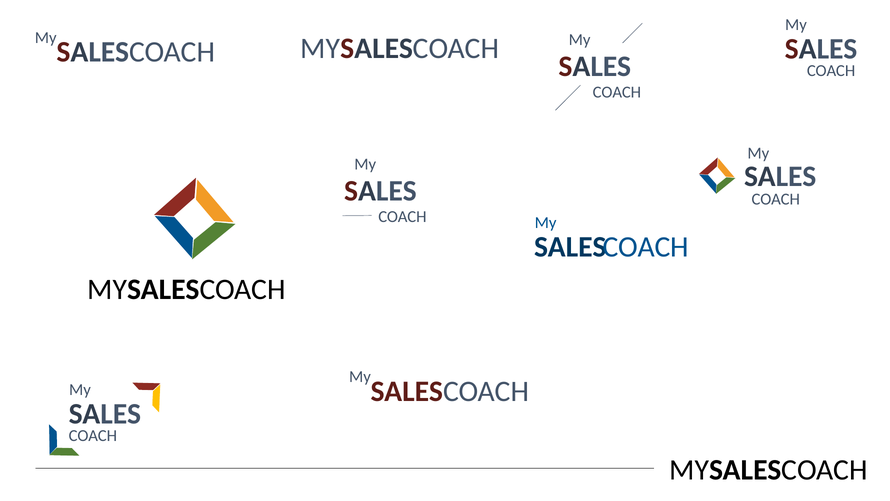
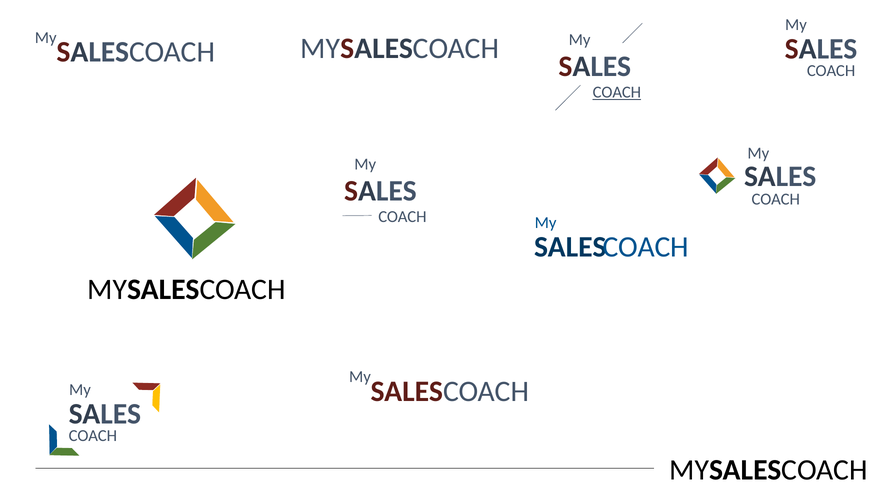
COACH underline: none -> present (617, 92)
